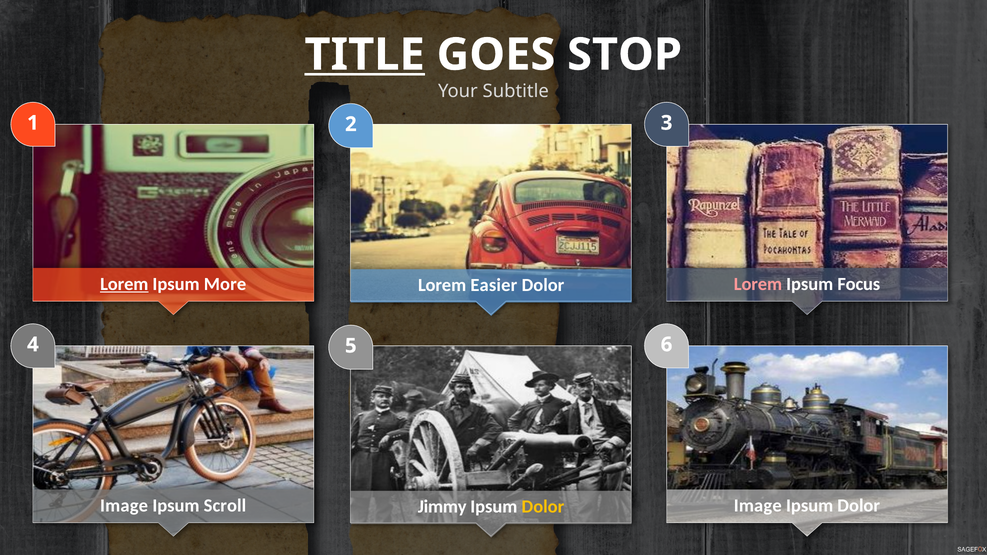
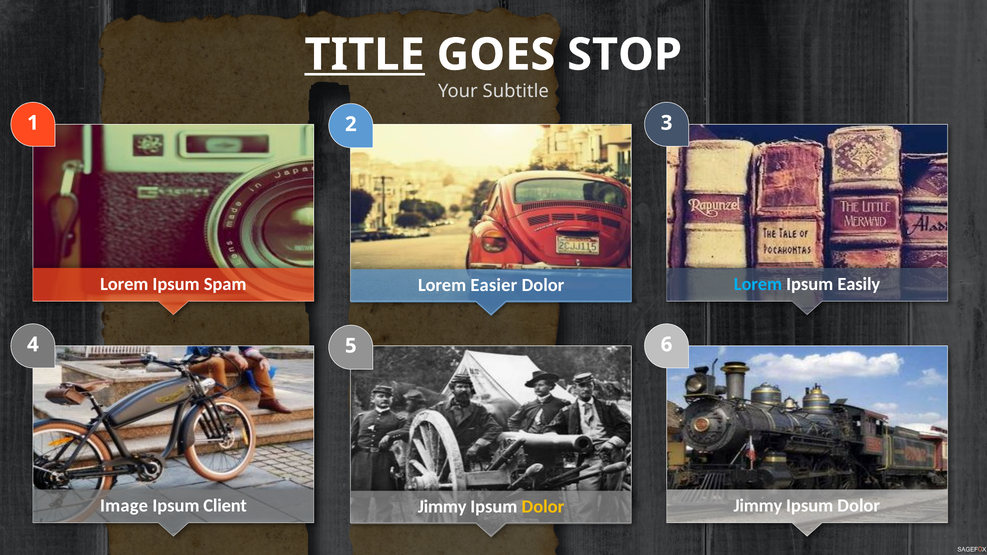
Lorem underline: present -> none (124, 284)
More: More -> Spam (225, 284)
Lorem colour: pink -> light blue (758, 284)
Focus: Focus -> Easily (859, 284)
Scroll: Scroll -> Client (225, 506)
Image: Image -> Jimmy (758, 506)
